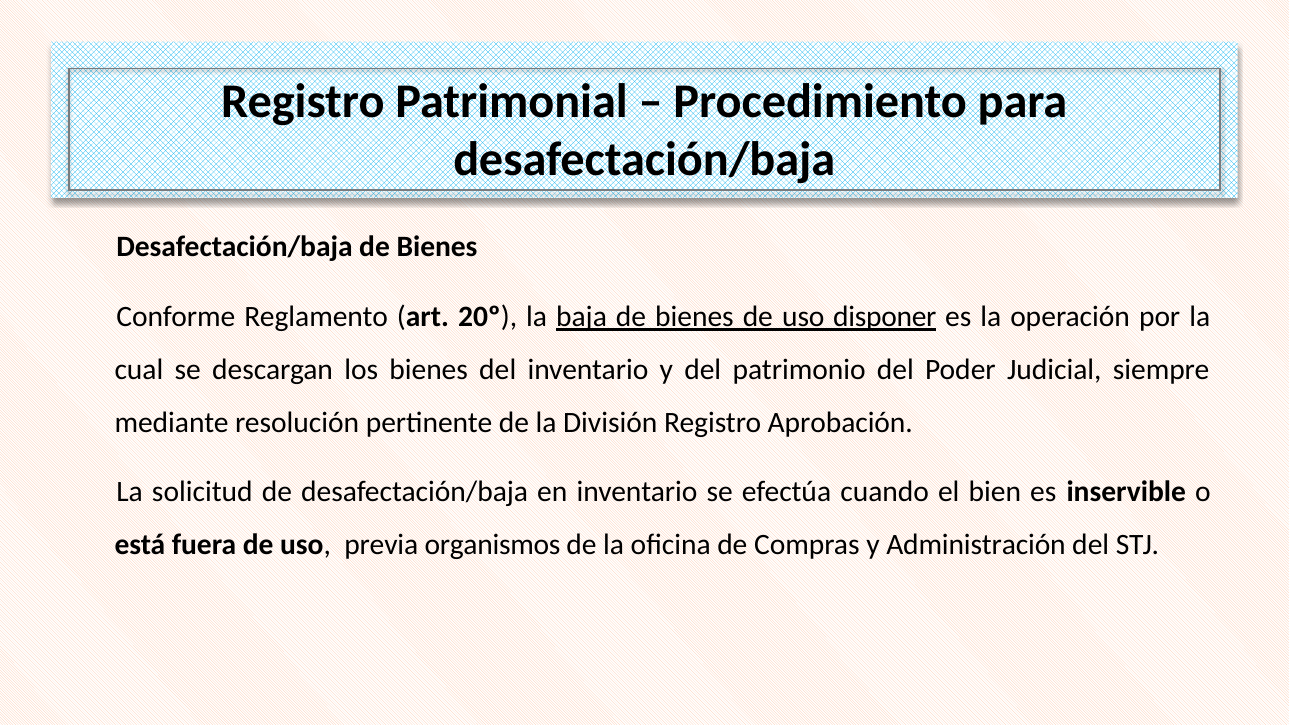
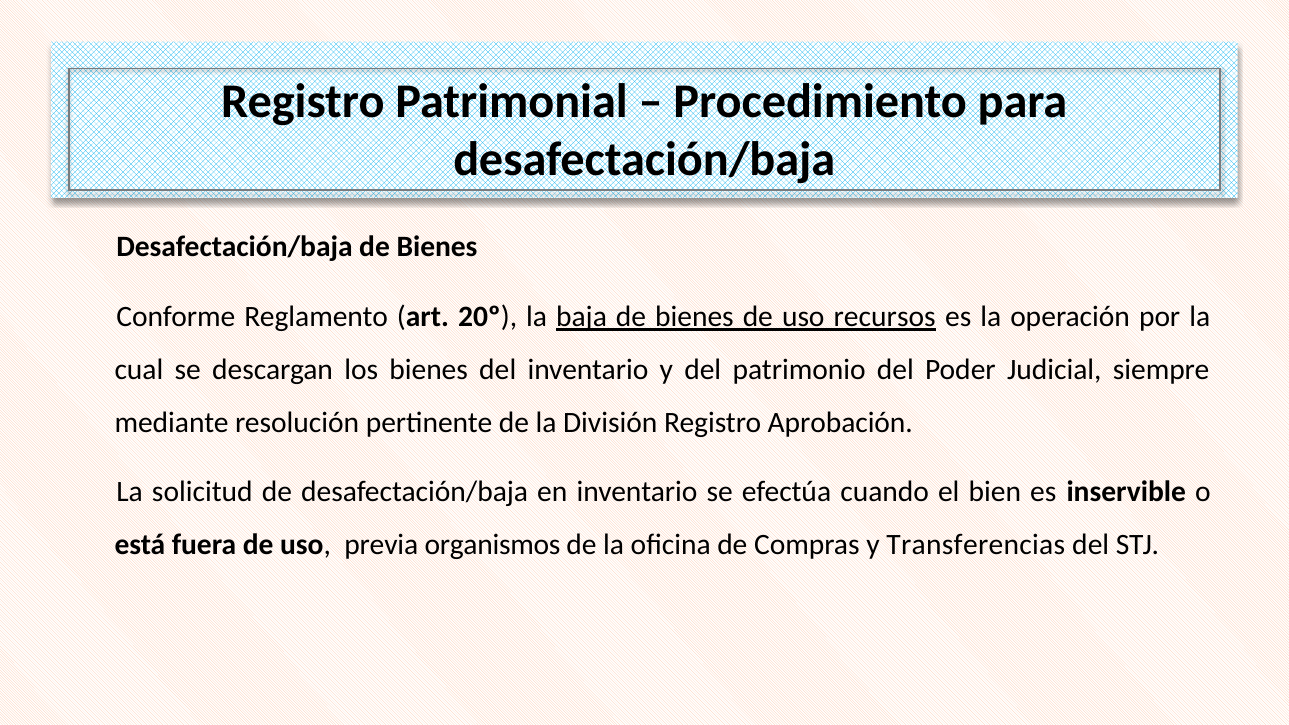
disponer: disponer -> recursos (885, 316)
Administración: Administración -> Transferencias (976, 545)
